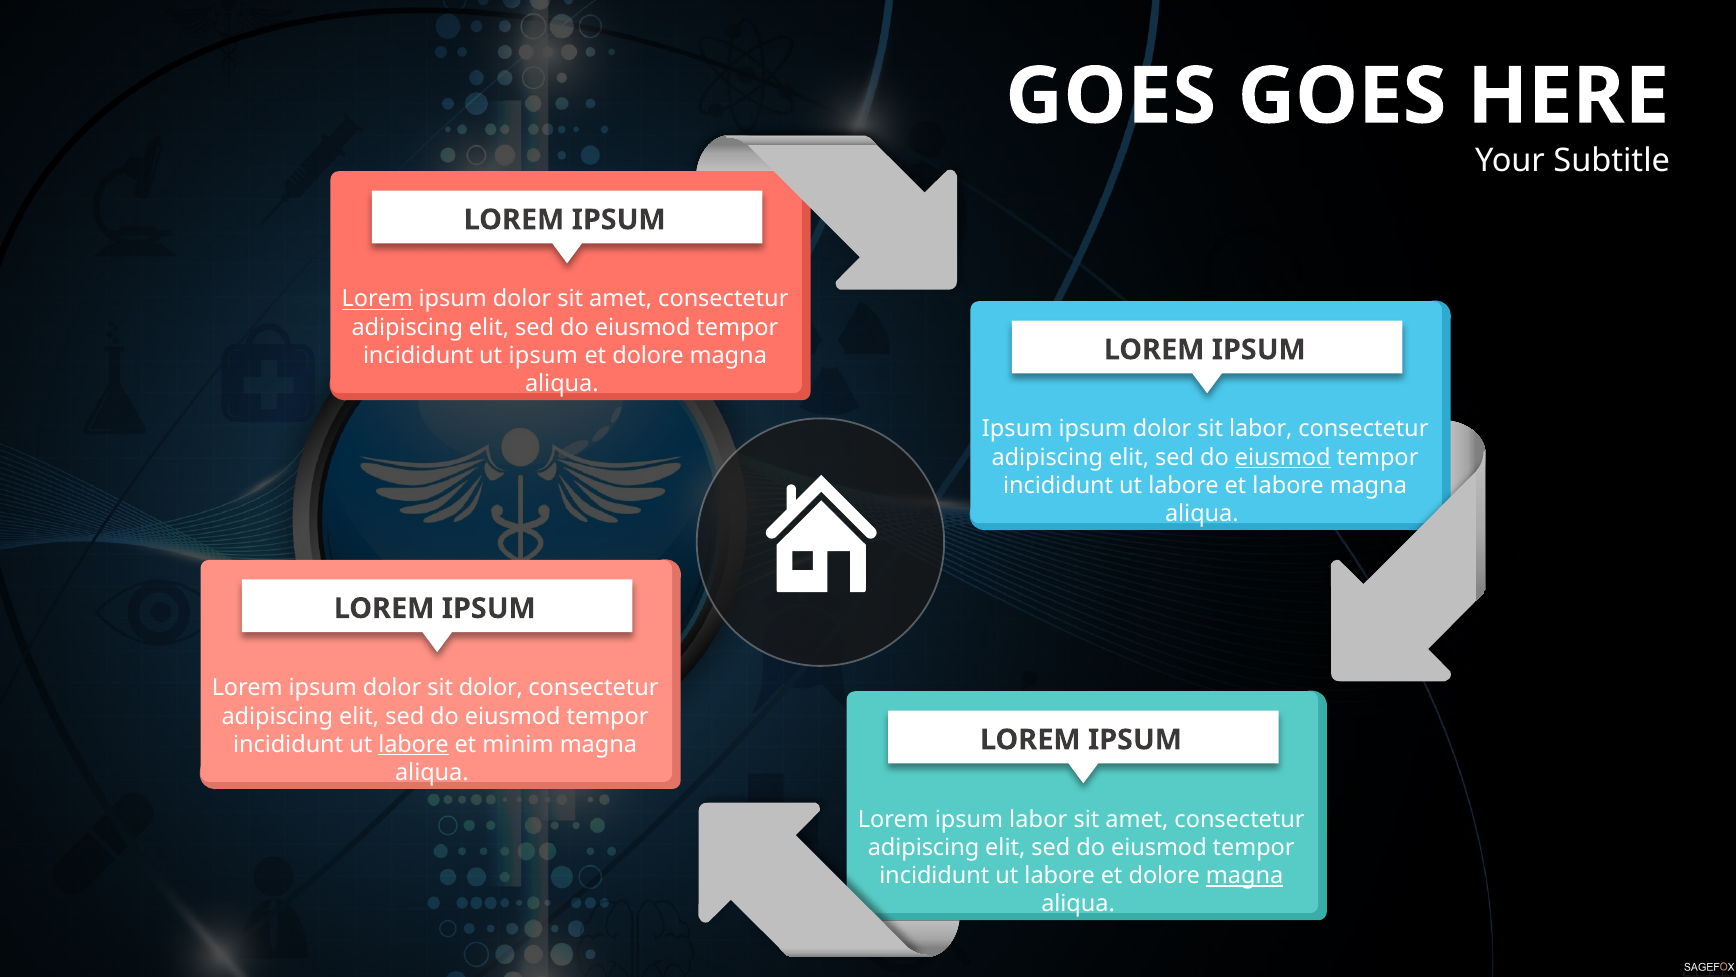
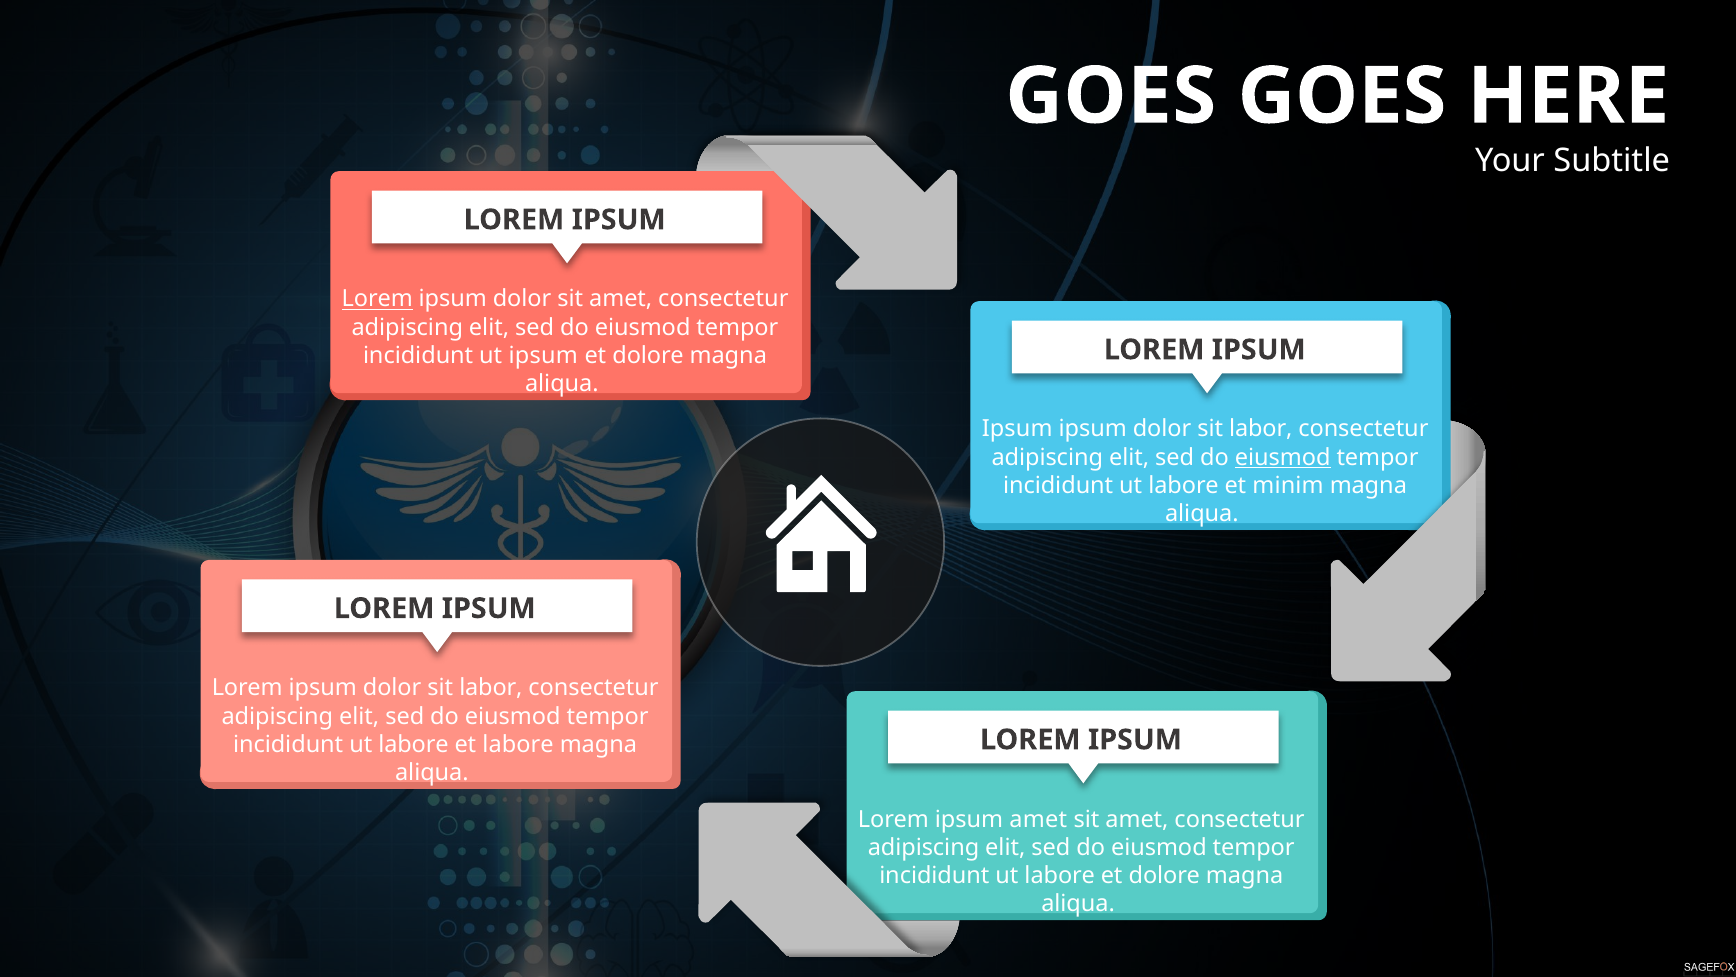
et labore: labore -> minim (1288, 485)
dolor: dolor -> labor (491, 688)
labore underline: present -> none (414, 744)
et minim: minim -> labore (518, 744)
ipsum labor: labor -> amet (1038, 819)
magna underline: present -> none (1245, 875)
